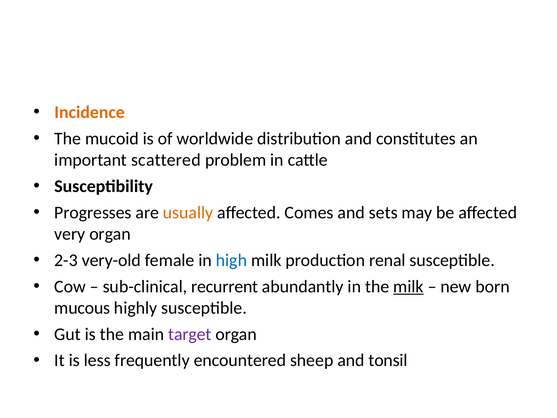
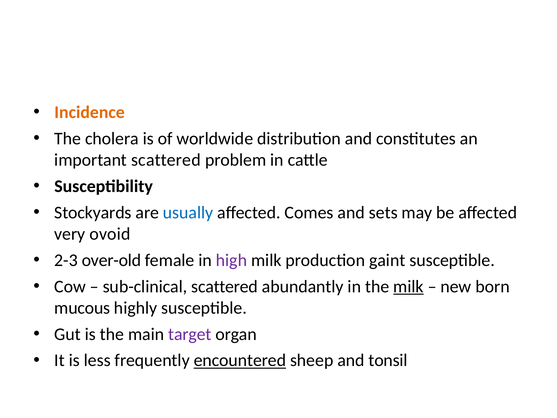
mucoid: mucoid -> cholera (112, 138)
Progresses: Progresses -> Stockyards (93, 212)
usually colour: orange -> blue (188, 212)
very organ: organ -> ovoid (110, 234)
very-old: very-old -> over-old (111, 260)
high colour: blue -> purple (231, 260)
renal: renal -> gaint (387, 260)
sub-clinical recurrent: recurrent -> scattered (225, 286)
encountered underline: none -> present (240, 360)
